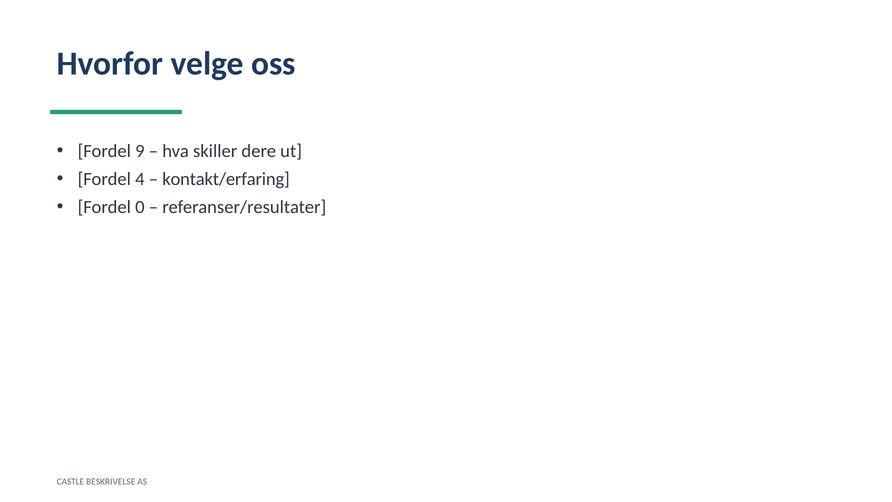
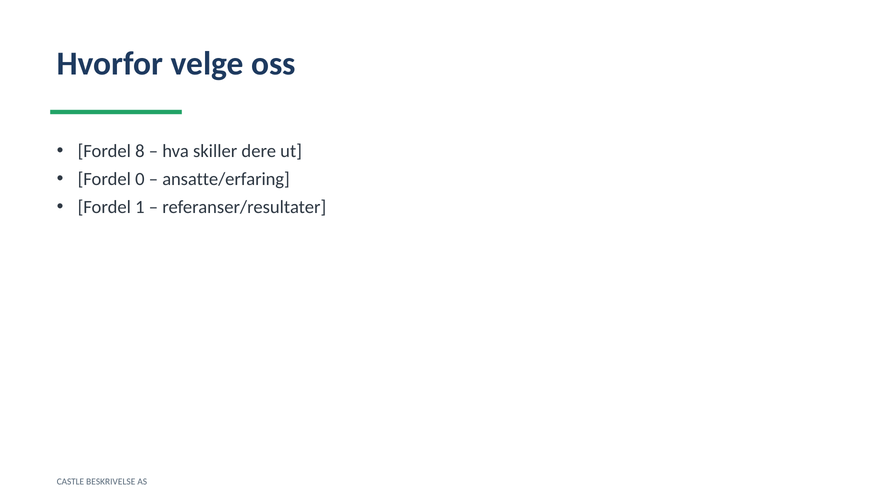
9: 9 -> 8 (140, 151)
4: 4 -> 0 (140, 179)
kontakt/erfaring: kontakt/erfaring -> ansatte/erfaring (226, 179)
0: 0 -> 1 (140, 207)
